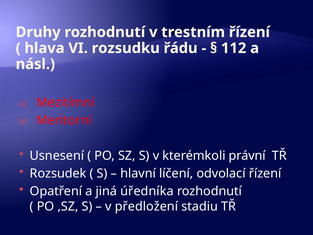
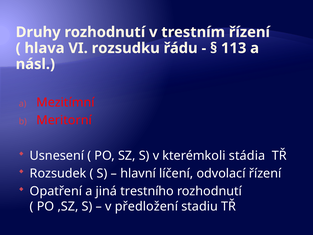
112: 112 -> 113 (234, 48)
právní: právní -> stádia (247, 156)
úředníka: úředníka -> trestního (147, 191)
